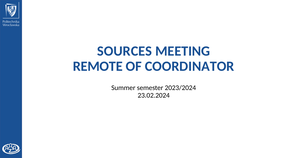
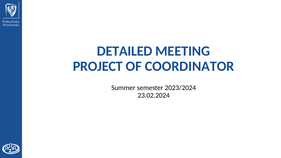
SOURCES: SOURCES -> DETAILED (125, 51)
REMOTE: REMOTE -> PROJECT (98, 66)
